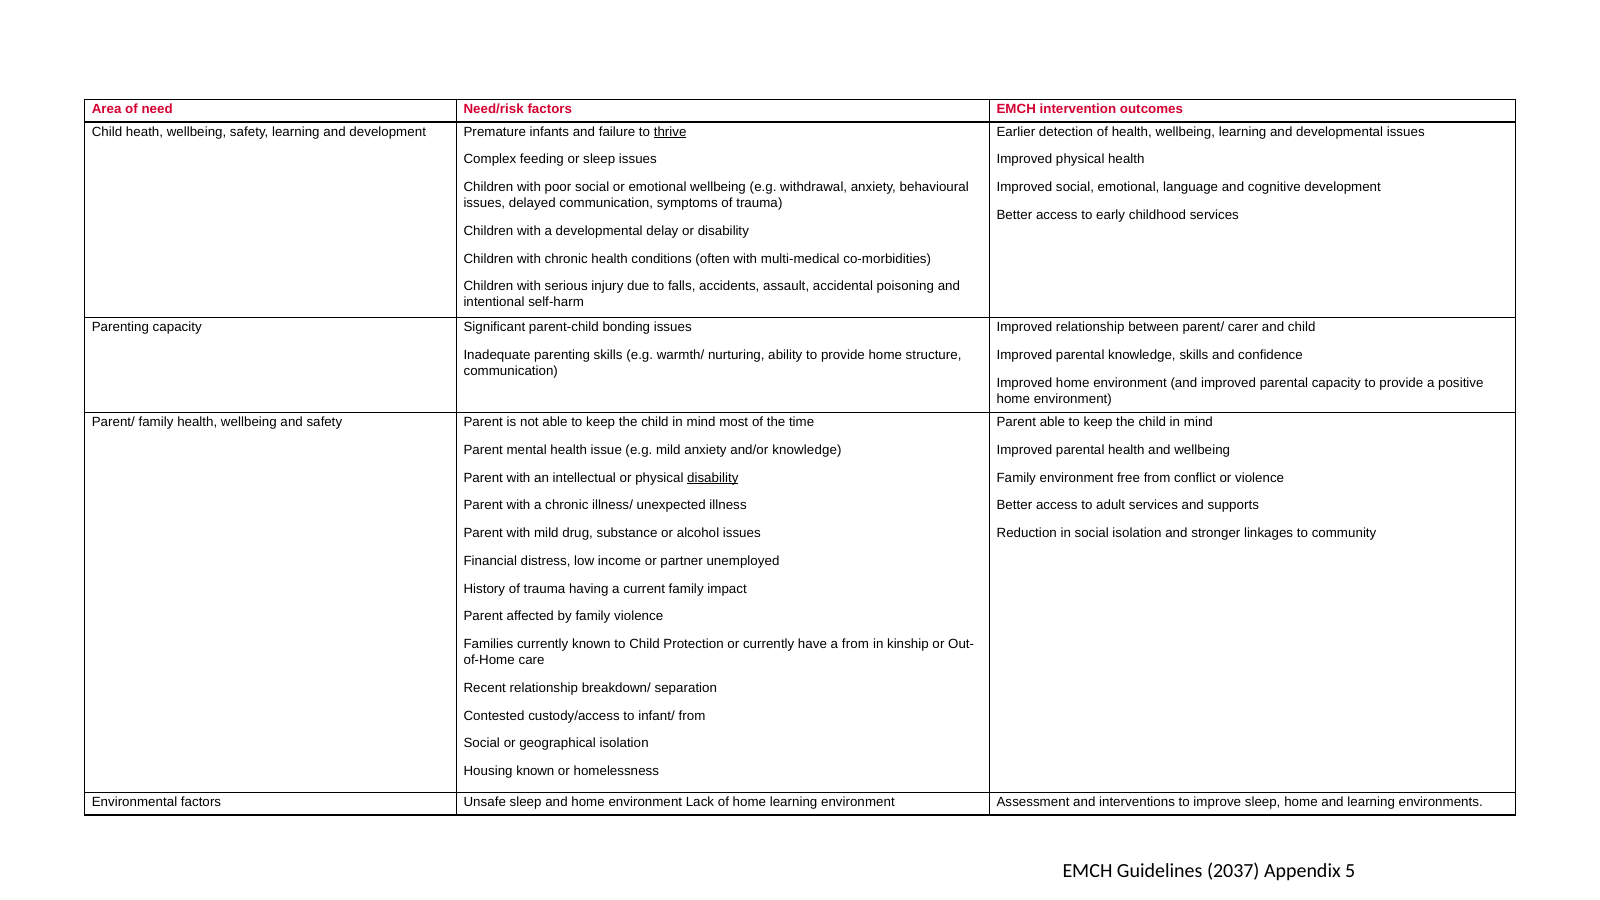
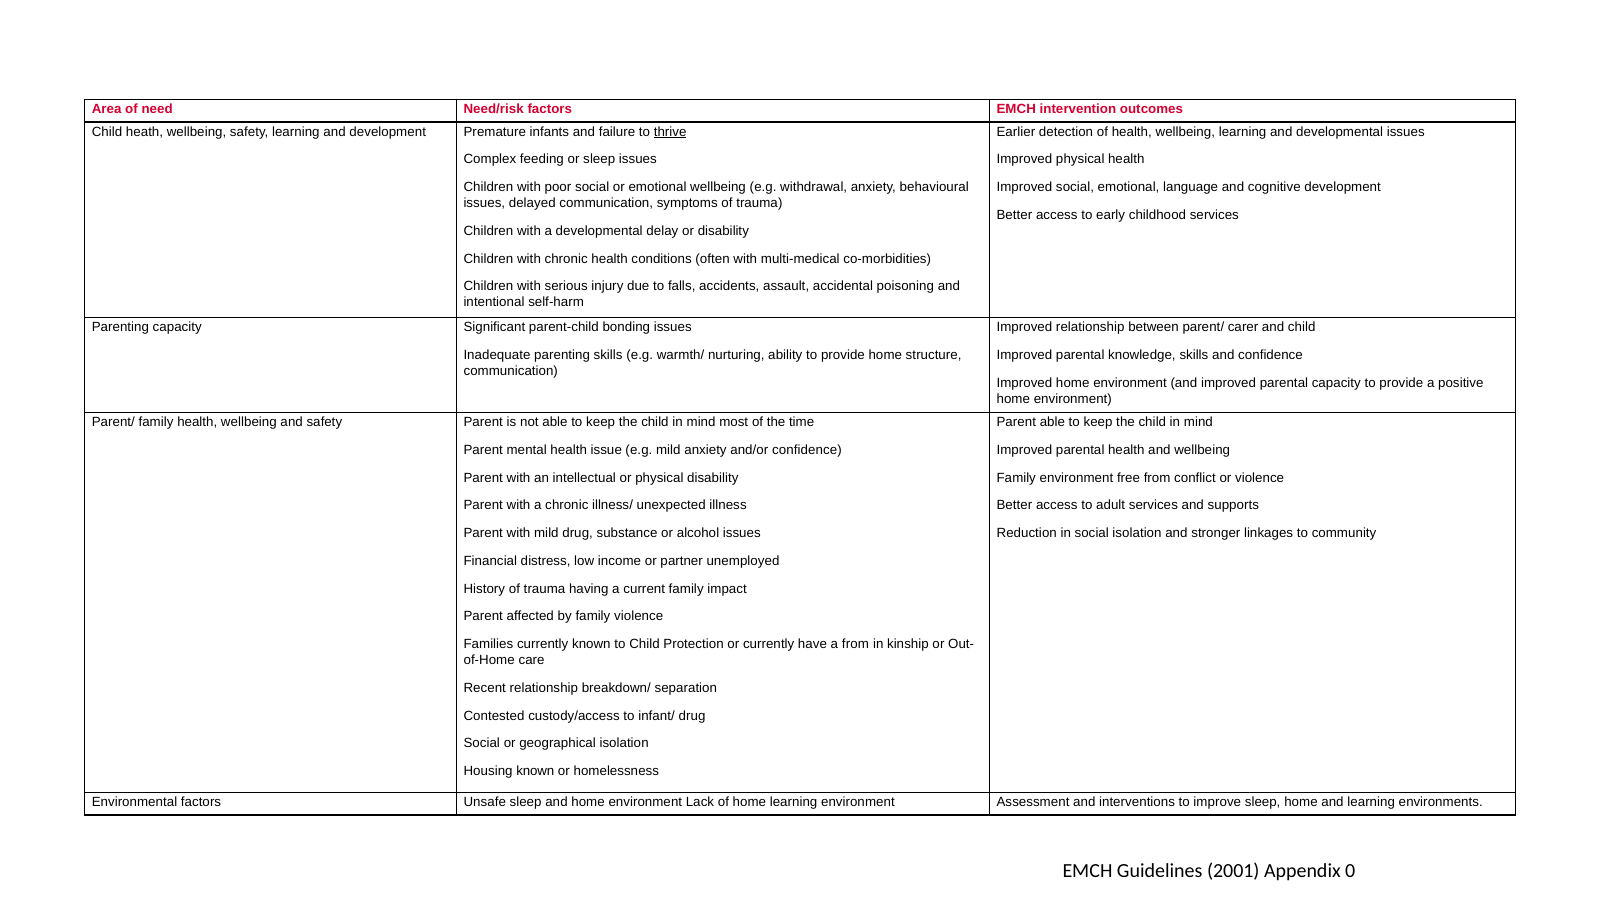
and/or knowledge: knowledge -> confidence (807, 450)
disability underline: present -> none (713, 478)
infant/ from: from -> drug (692, 716)
2037: 2037 -> 2001 (1233, 871)
5: 5 -> 0 (1350, 871)
